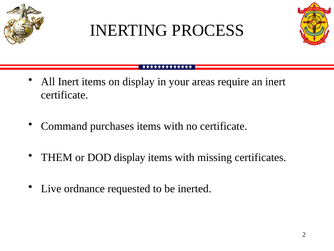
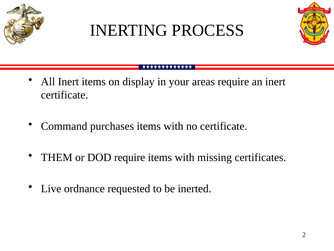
DOD display: display -> require (130, 157)
